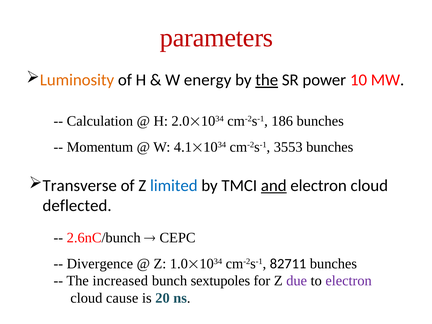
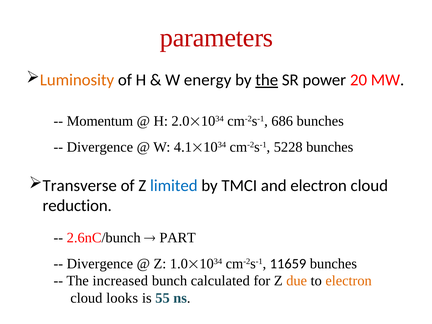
10: 10 -> 20 (359, 80)
Calculation: Calculation -> Momentum (100, 121)
186: 186 -> 686 (282, 121)
Momentum: Momentum -> Divergence (100, 147)
3553: 3553 -> 5228 (288, 147)
and underline: present -> none (274, 186)
deflected: deflected -> reduction (77, 206)
CEPC: CEPC -> PART (178, 238)
82711: 82711 -> 11659 (288, 264)
sextupoles: sextupoles -> calculated (220, 281)
due colour: purple -> orange (297, 281)
electron colour: purple -> orange (349, 281)
cause: cause -> looks (122, 298)
20: 20 -> 55 (163, 298)
